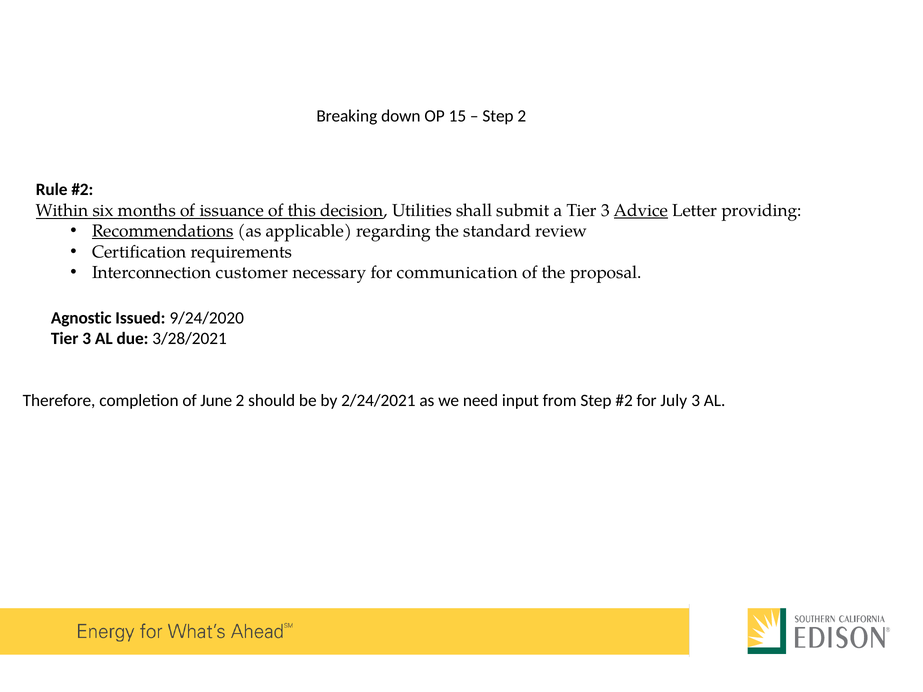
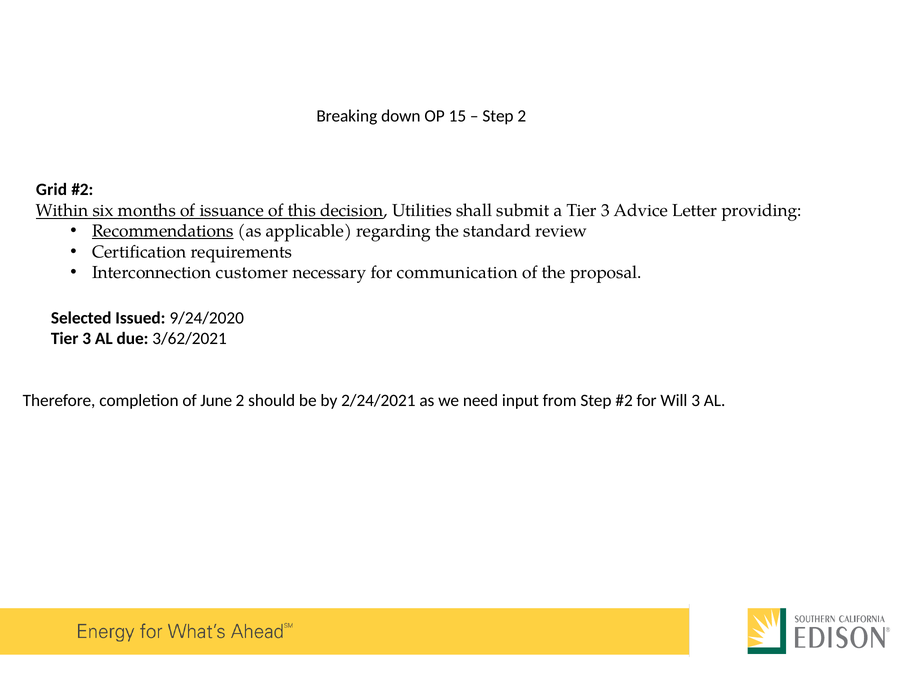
Rule: Rule -> Grid (52, 190)
Advice underline: present -> none (641, 210)
Agnostic: Agnostic -> Selected (81, 318)
3/28/2021: 3/28/2021 -> 3/62/2021 (190, 339)
July: July -> Will (674, 401)
